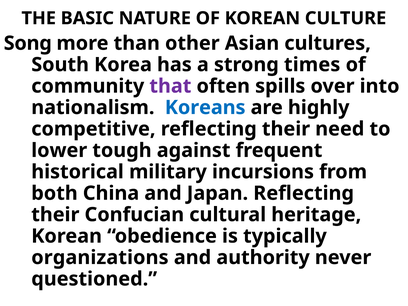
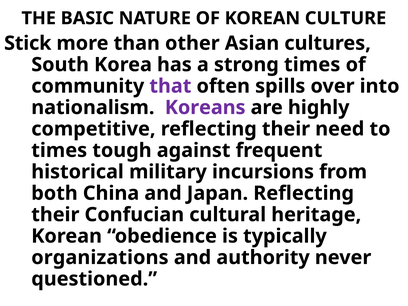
Song: Song -> Stick (28, 43)
Koreans colour: blue -> purple (205, 108)
lower: lower -> times (59, 150)
